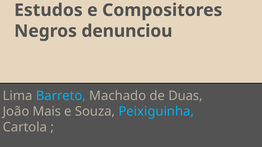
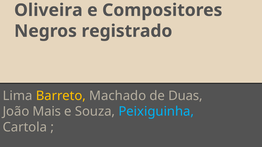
Estudos: Estudos -> Oliveira (48, 10)
denunciou: denunciou -> registrado (127, 31)
Barreto colour: light blue -> yellow (61, 96)
